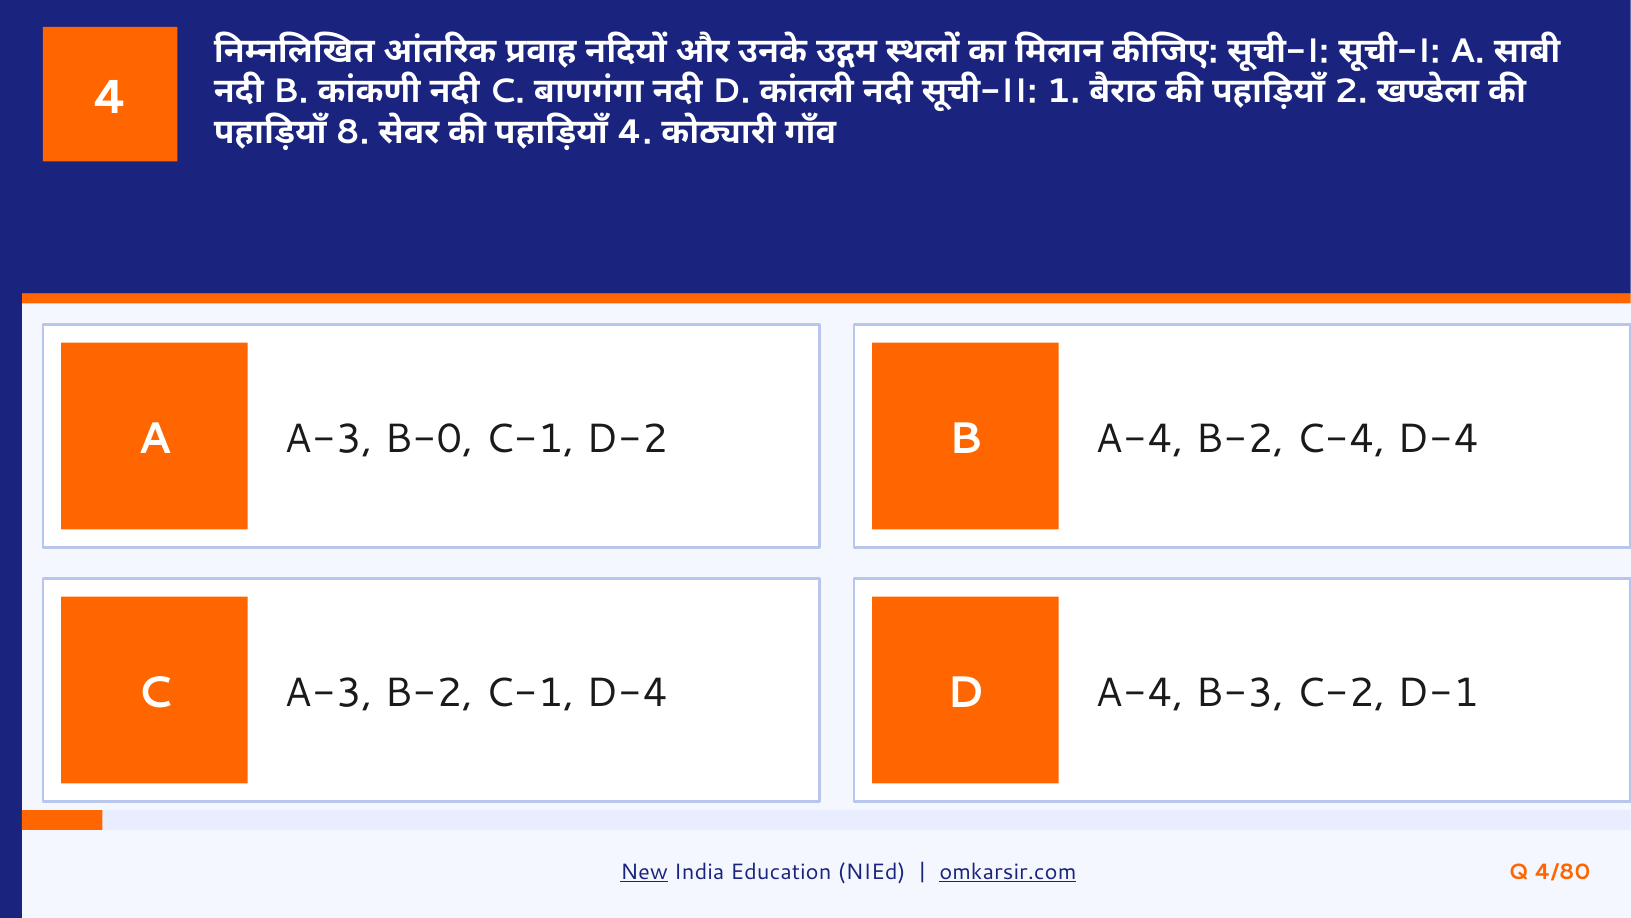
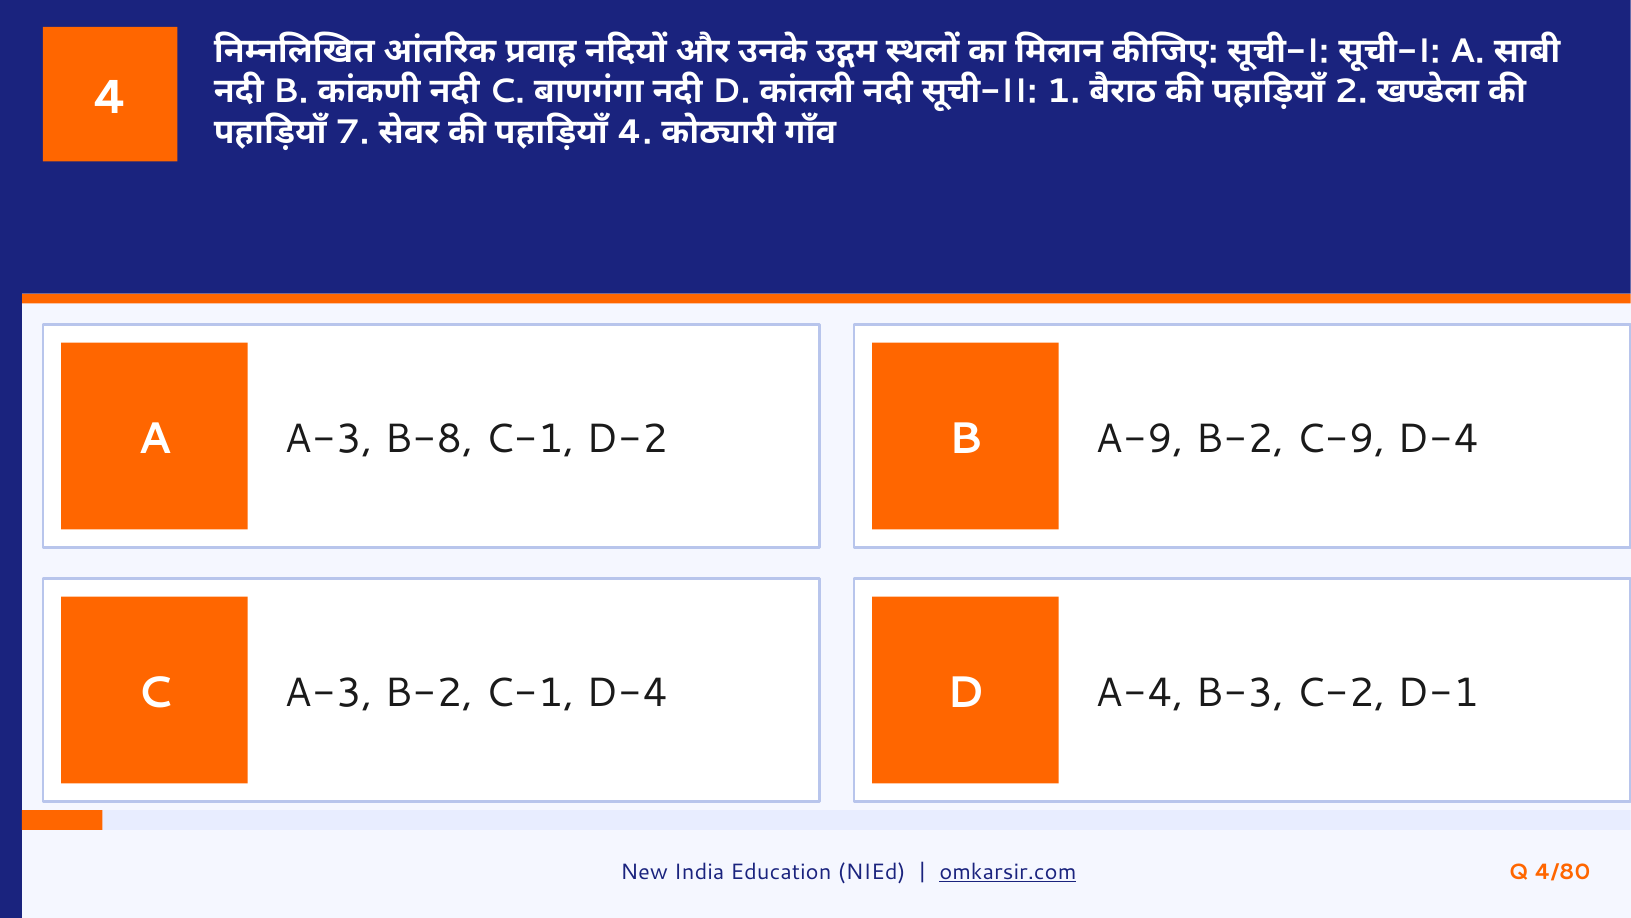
8: 8 -> 7 (352, 132)
B-0: B-0 -> B-8 (429, 439)
B A-4: A-4 -> A-9 (1140, 439)
C-4: C-4 -> C-9 (1341, 439)
New underline: present -> none (644, 871)
